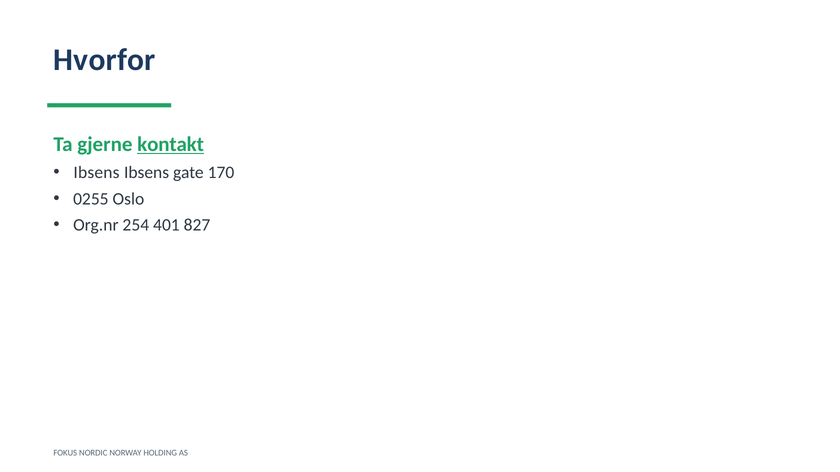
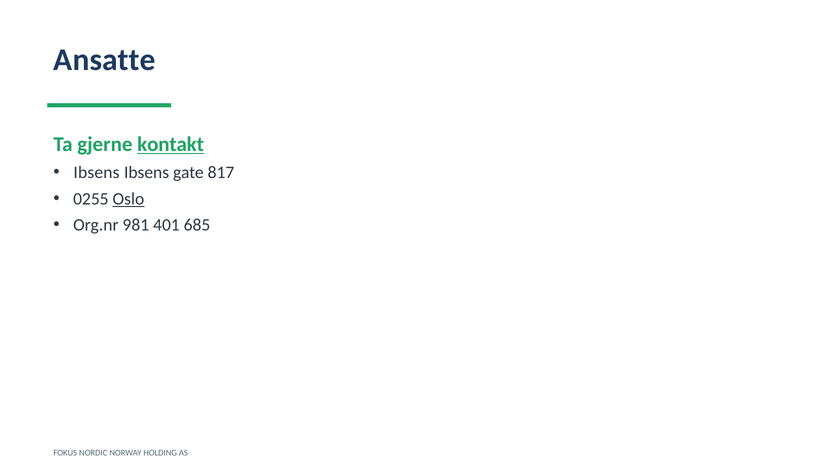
Hvorfor: Hvorfor -> Ansatte (105, 60)
170: 170 -> 817 (221, 173)
Oslo underline: none -> present (128, 199)
254: 254 -> 981 (136, 225)
827: 827 -> 685 (197, 225)
